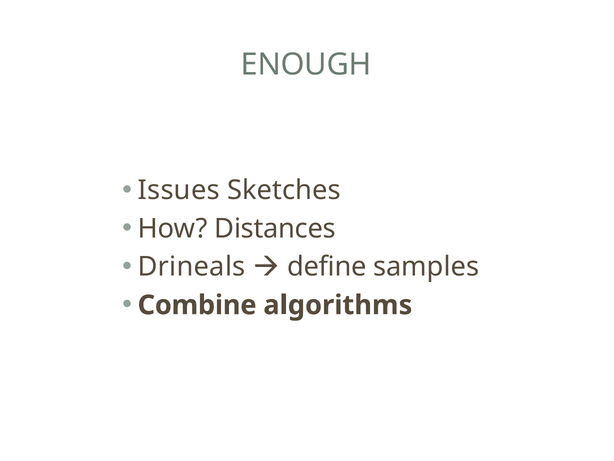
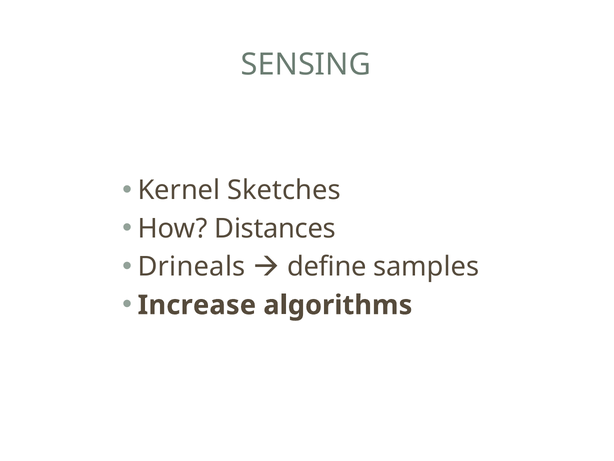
ENOUGH: ENOUGH -> SENSING (306, 64)
Issues: Issues -> Kernel (179, 190)
Combine: Combine -> Increase (197, 305)
